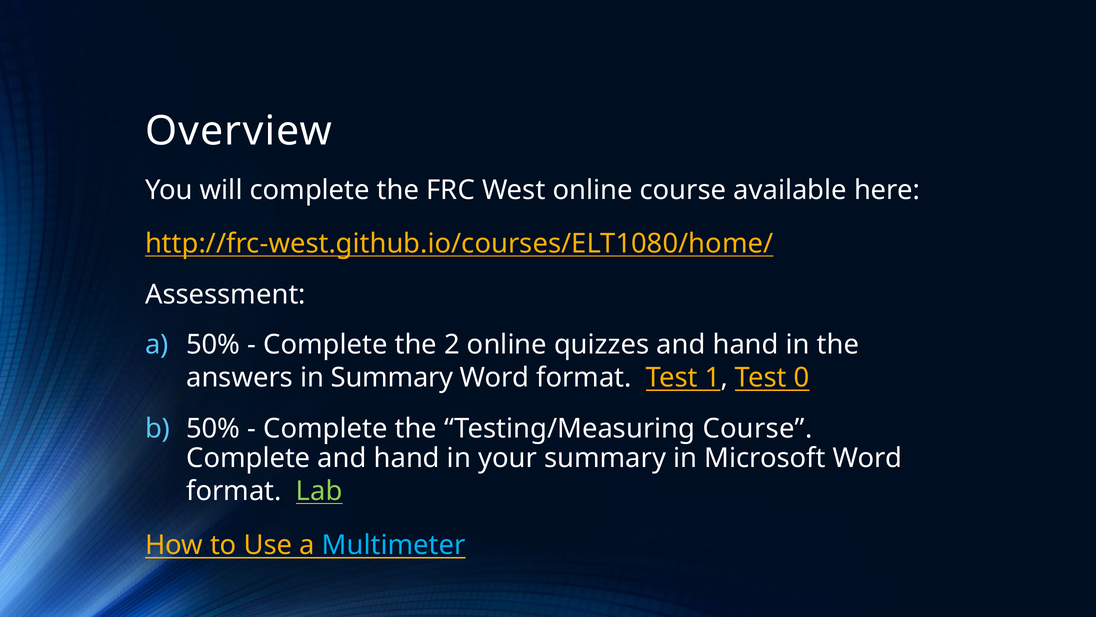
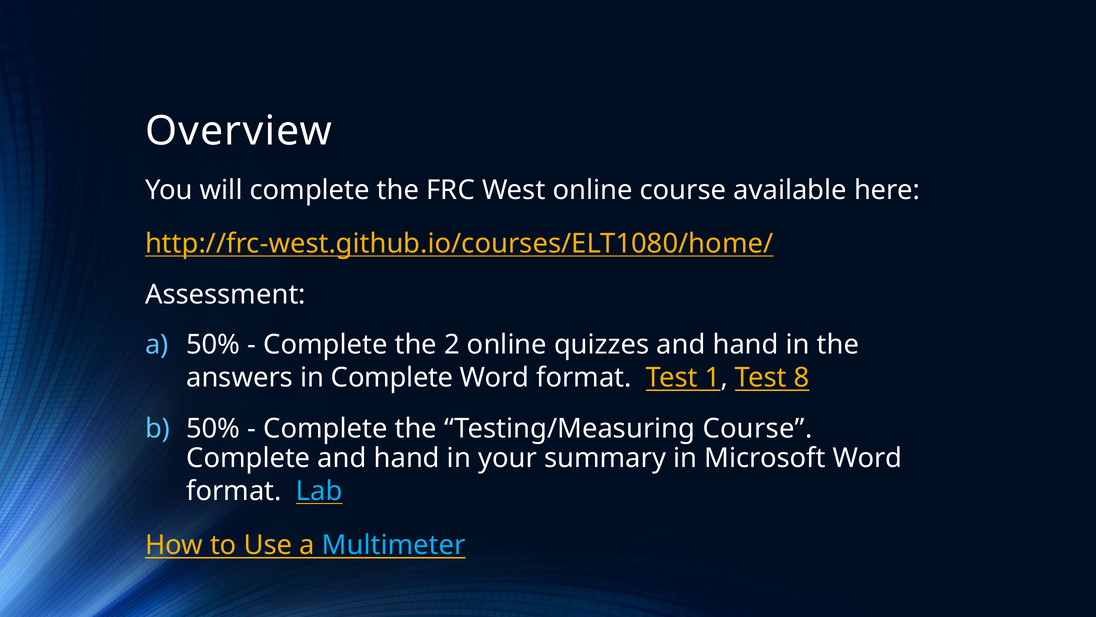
in Summary: Summary -> Complete (392, 377)
0: 0 -> 8 (802, 377)
Lab colour: light green -> light blue (319, 491)
